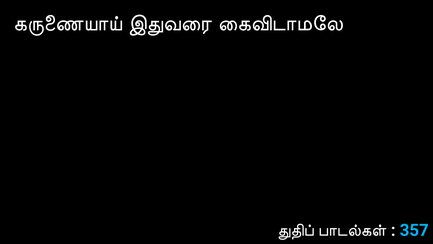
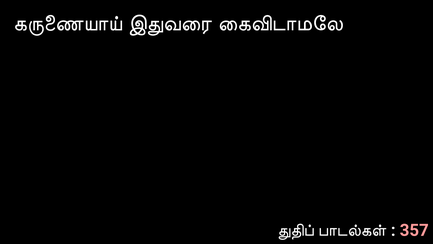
357 colour: light blue -> pink (414, 230)
